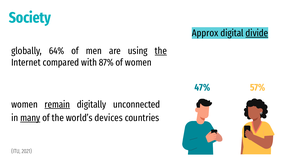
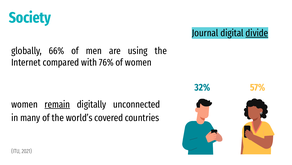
Approx: Approx -> Journal (205, 33)
64%: 64% -> 66% (57, 51)
the underline: present -> none (161, 51)
87%: 87% -> 76% (106, 62)
47%: 47% -> 32% (202, 87)
many underline: present -> none (30, 117)
devices: devices -> covered (109, 117)
